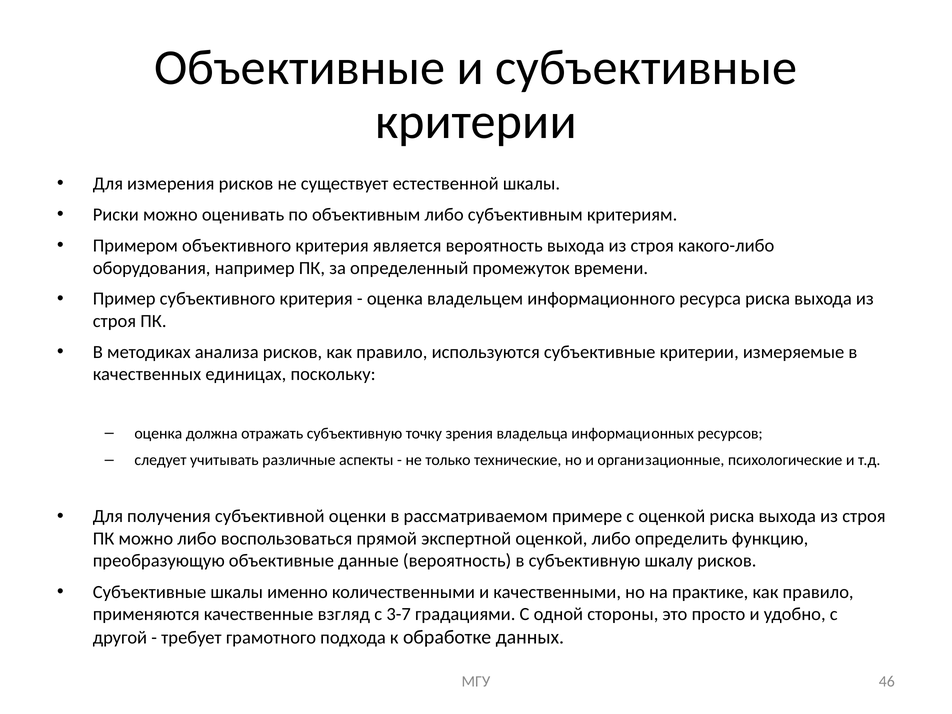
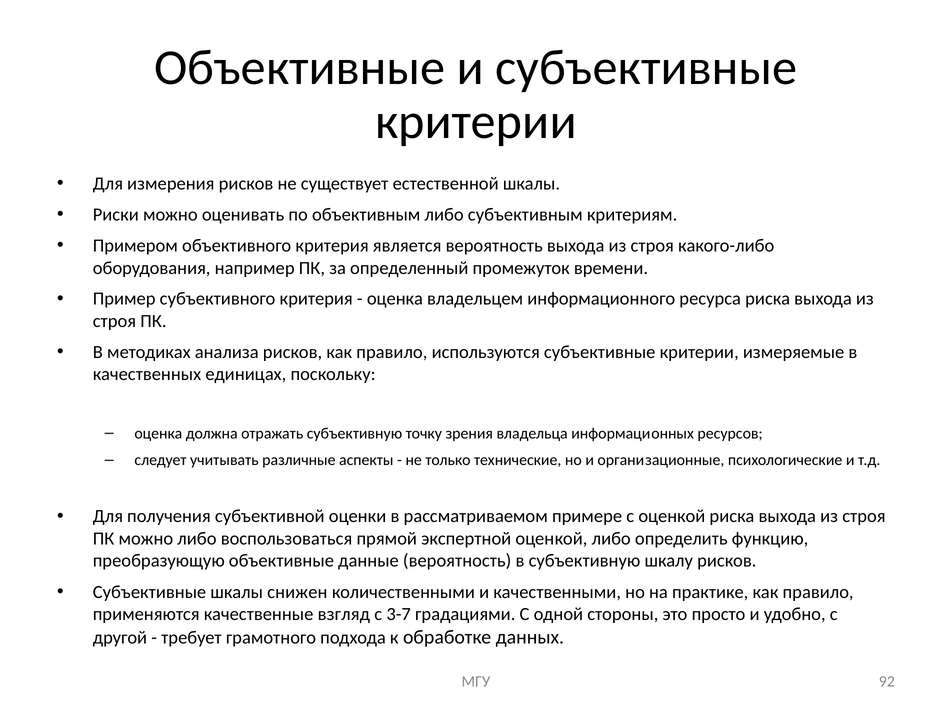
именно: именно -> снижен (297, 592)
46: 46 -> 92 (887, 682)
